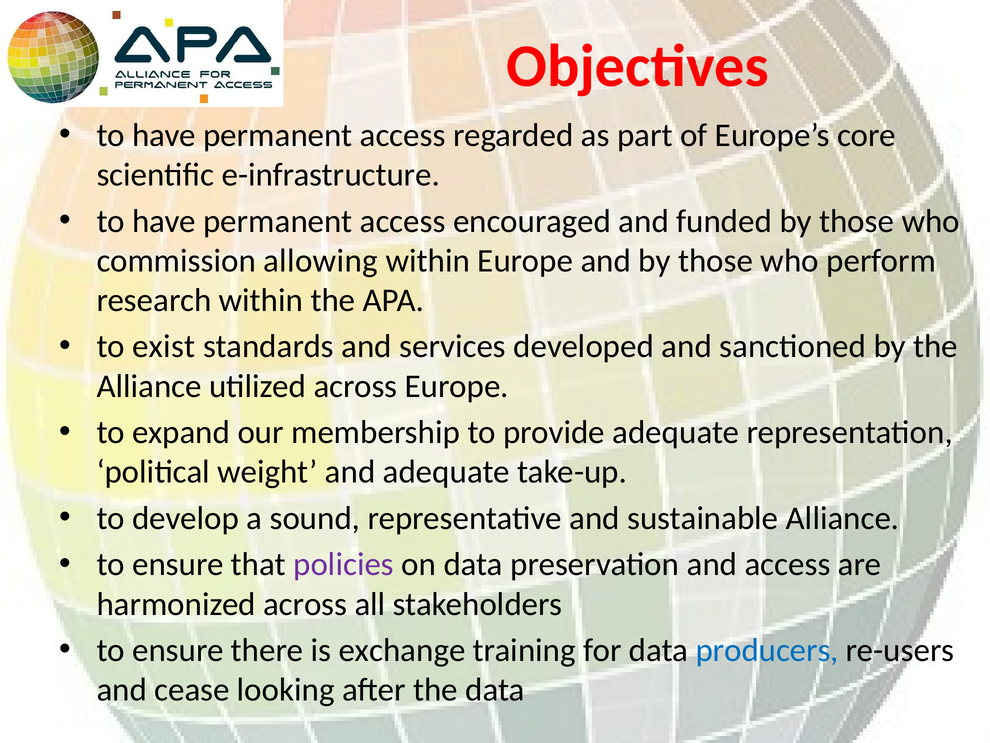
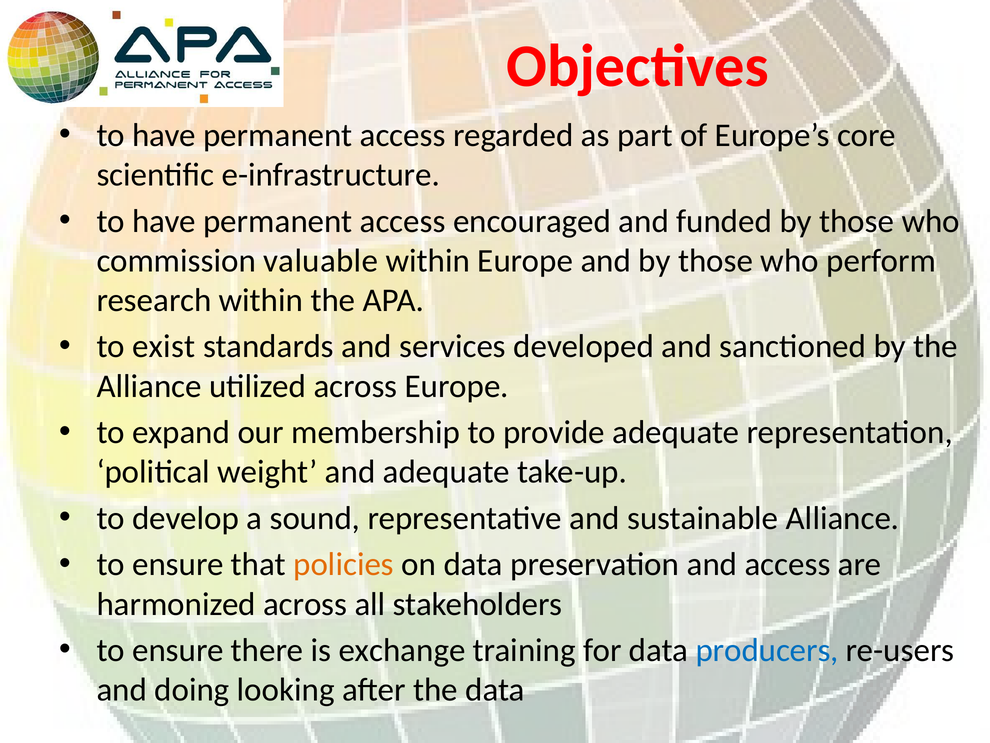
allowing: allowing -> valuable (321, 261)
policies colour: purple -> orange (344, 564)
cease: cease -> doing (192, 690)
